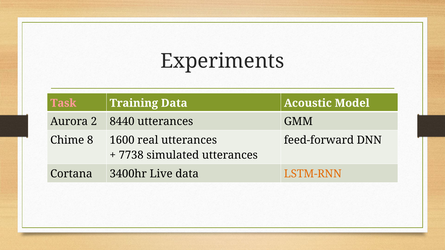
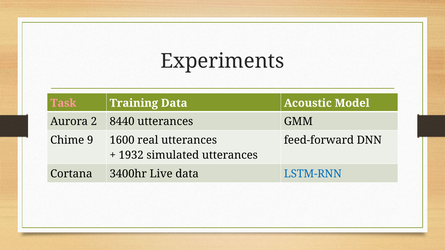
8: 8 -> 9 (90, 140)
7738: 7738 -> 1932 (131, 156)
LSTM-RNN colour: orange -> blue (313, 174)
